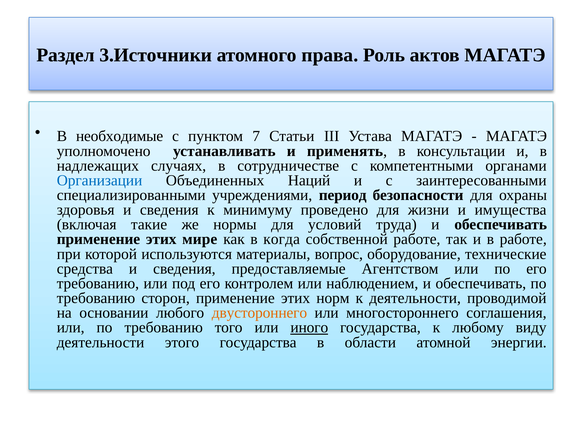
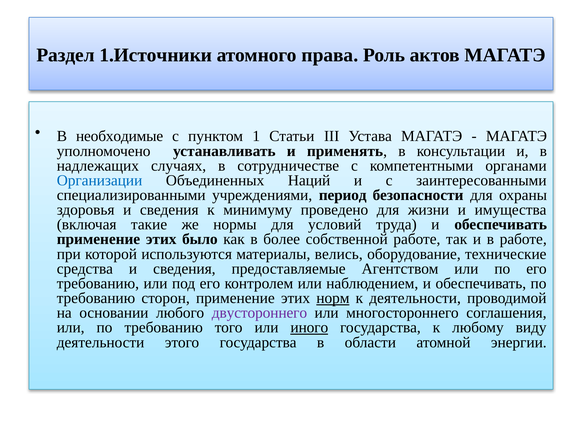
3.Источники: 3.Источники -> 1.Источники (156, 55)
7: 7 -> 1 (256, 136)
мире: мире -> было (200, 240)
когда: когда -> более (282, 240)
вопрос: вопрос -> велись (339, 254)
норм underline: none -> present (333, 298)
двустороннего colour: orange -> purple (259, 313)
